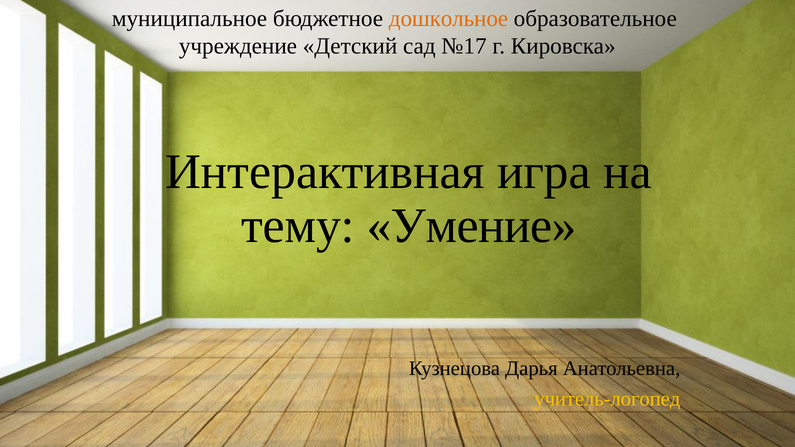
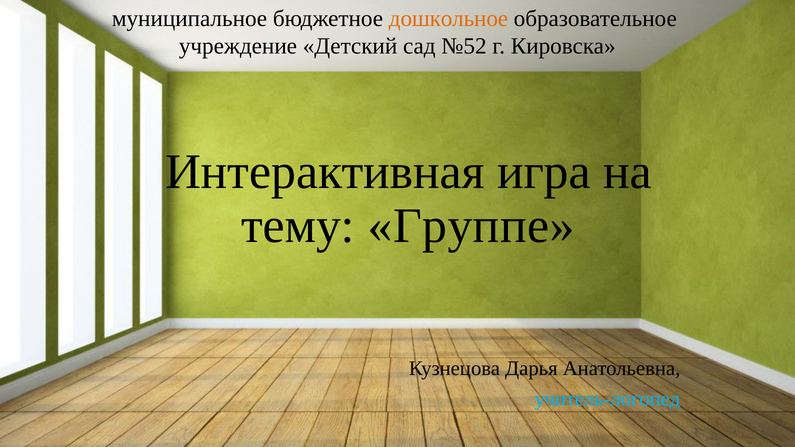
№17: №17 -> №52 (464, 46)
Умение: Умение -> Группе (471, 226)
учитель-логопед colour: yellow -> light blue (607, 399)
